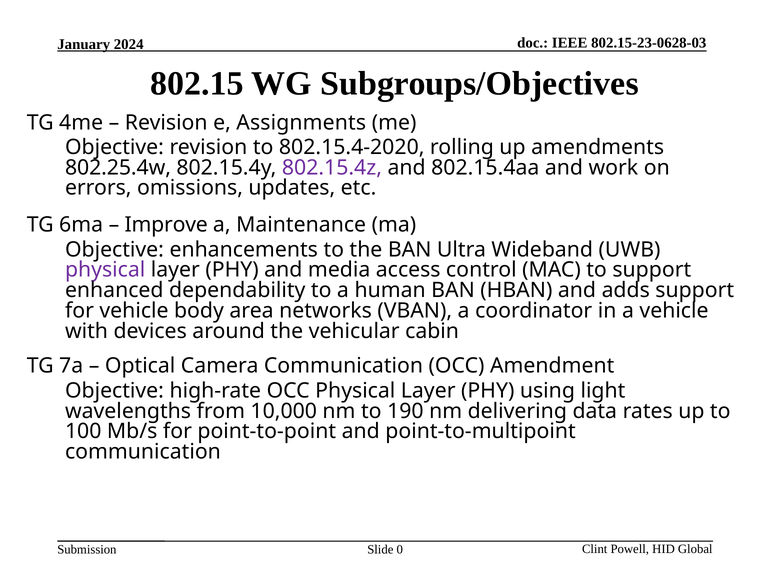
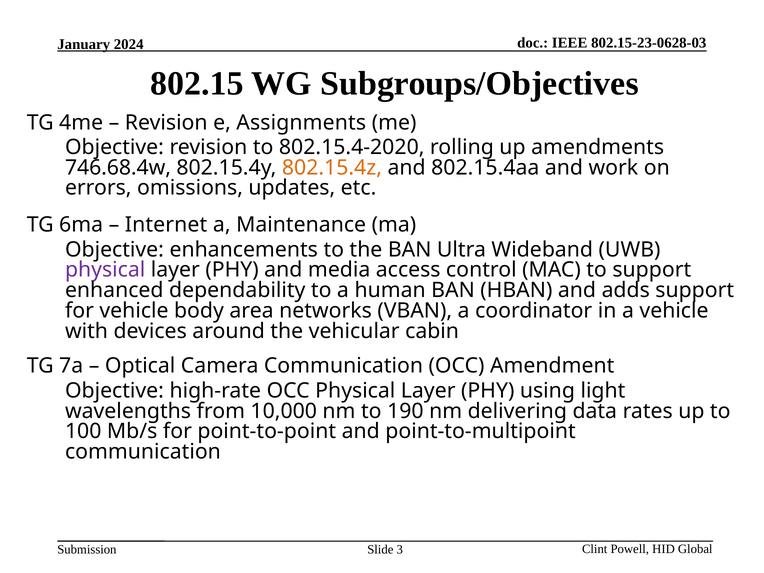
802.25.4w: 802.25.4w -> 746.68.4w (118, 168)
802.15.4z colour: purple -> orange (332, 168)
Improve: Improve -> Internet (166, 225)
0: 0 -> 3 (400, 550)
